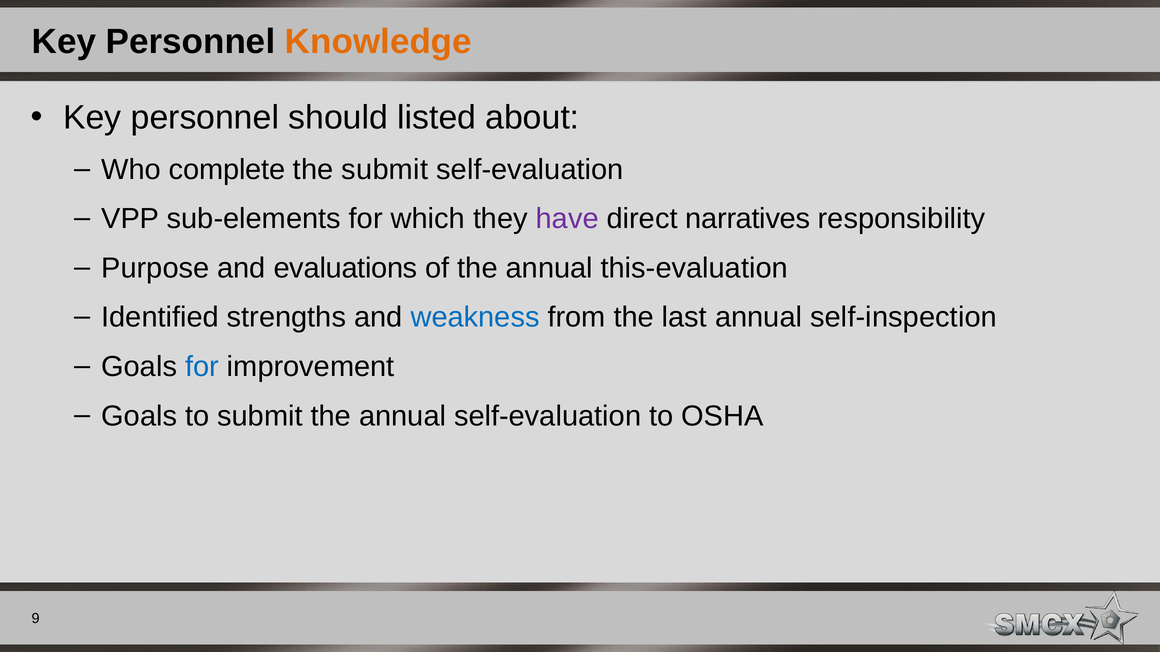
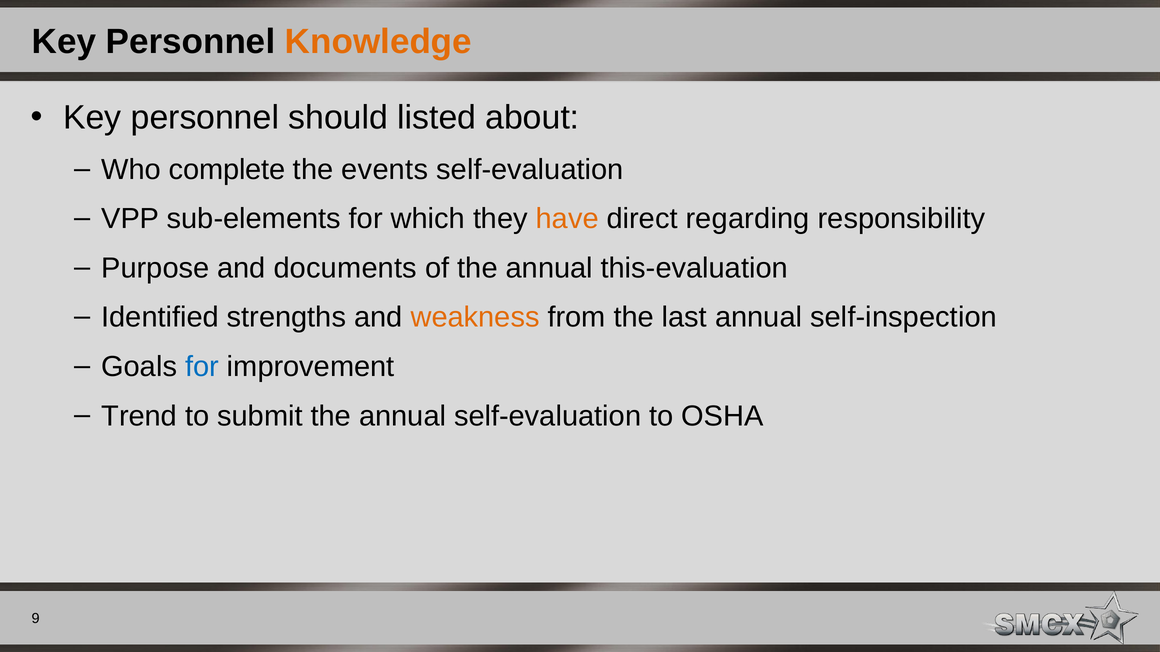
the submit: submit -> events (385, 170)
have colour: purple -> orange (567, 219)
narratives: narratives -> regarding (748, 219)
evaluations: evaluations -> documents (345, 268)
weakness colour: blue -> orange (475, 318)
Goals: Goals -> Trend (139, 416)
